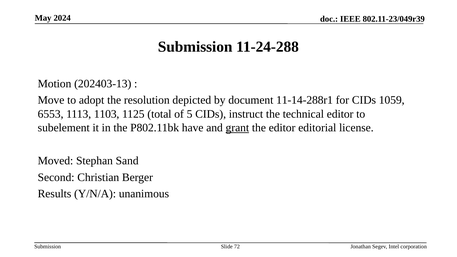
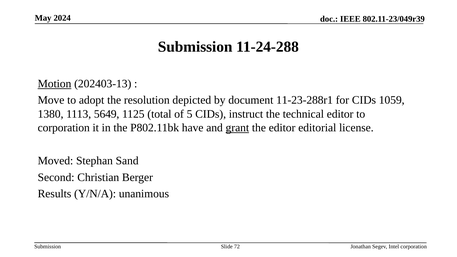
Motion underline: none -> present (55, 84)
11-14-288r1: 11-14-288r1 -> 11-23-288r1 (305, 100)
6553: 6553 -> 1380 (51, 114)
1103: 1103 -> 5649 (107, 114)
subelement: subelement -> corporation (64, 128)
